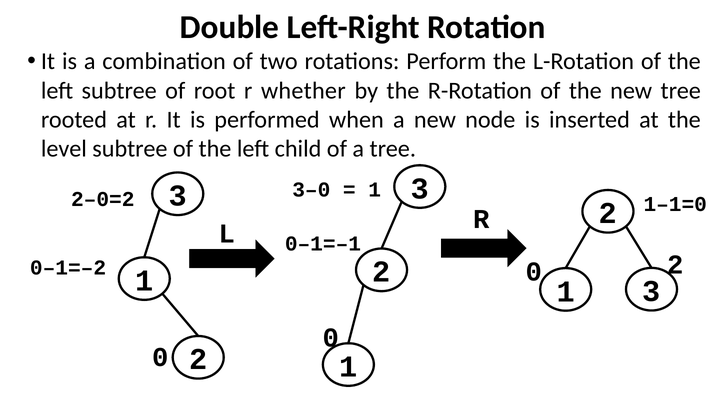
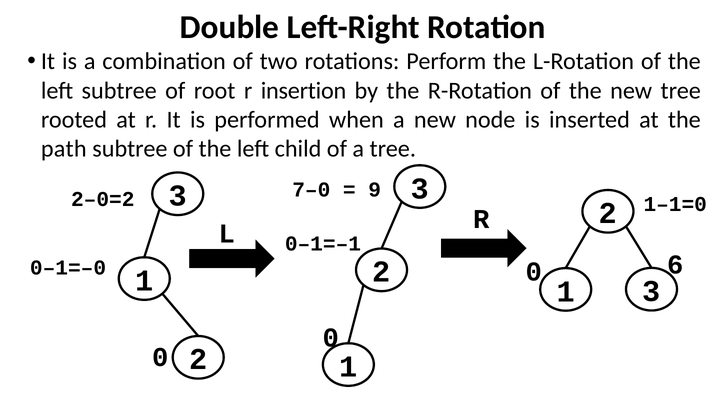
whether: whether -> insertion (304, 90)
level: level -> path (64, 149)
3–0: 3–0 -> 7–0 (311, 190)
1: 1 -> 9 (375, 190)
0–1=–2: 0–1=–2 -> 0–1=–0 (68, 267)
0 2: 2 -> 6 (675, 265)
